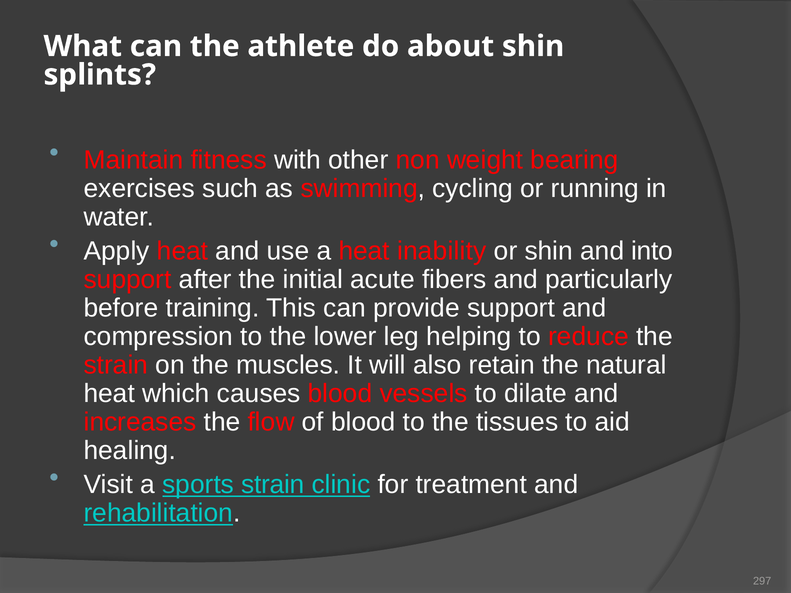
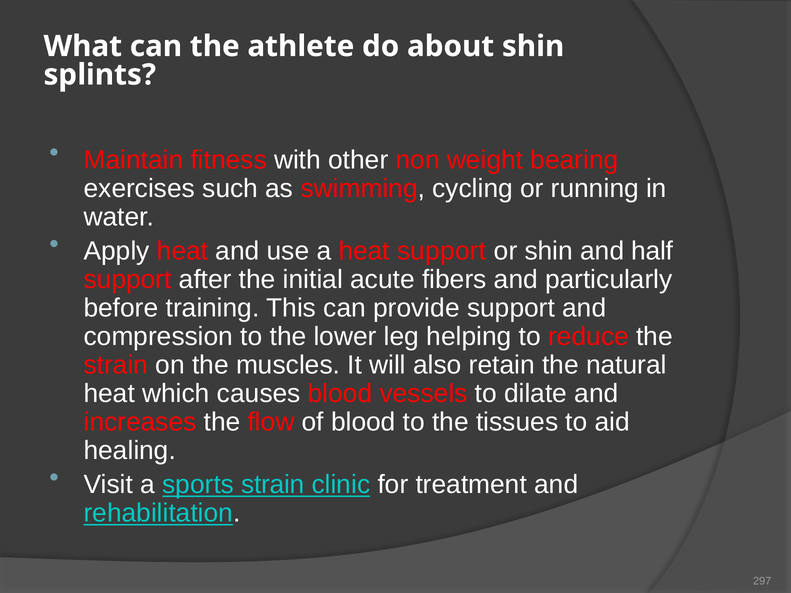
heat inability: inability -> support (442, 251)
into: into -> half (652, 251)
